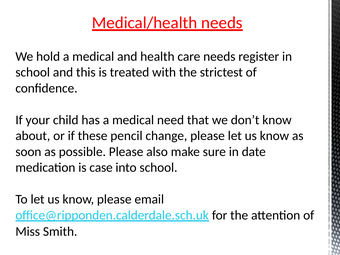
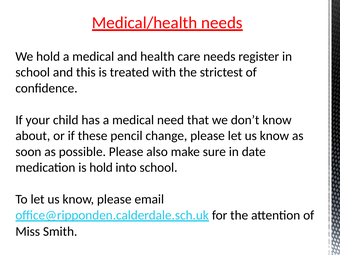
is case: case -> hold (101, 168)
